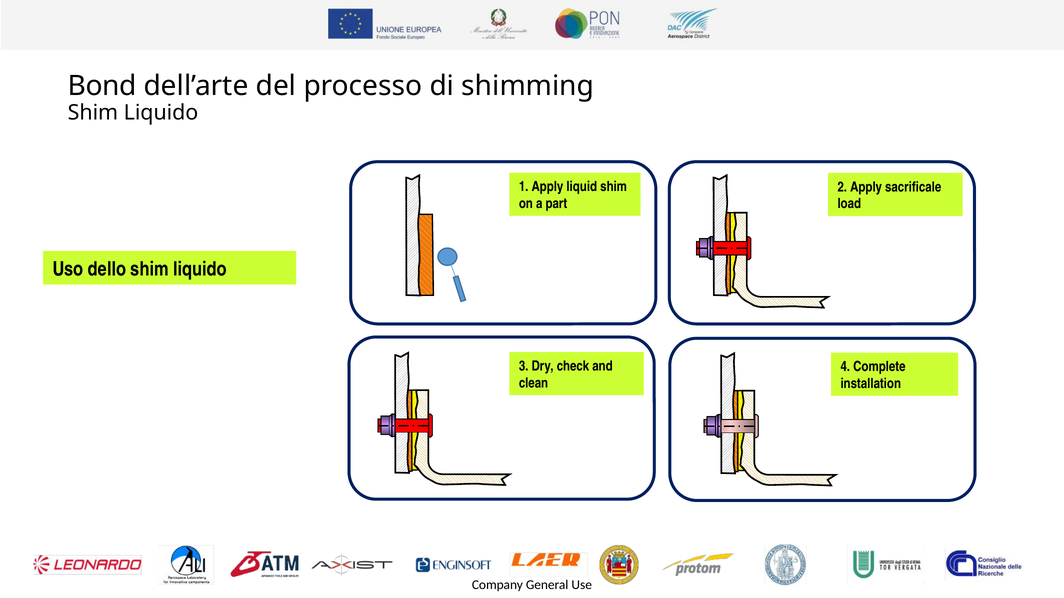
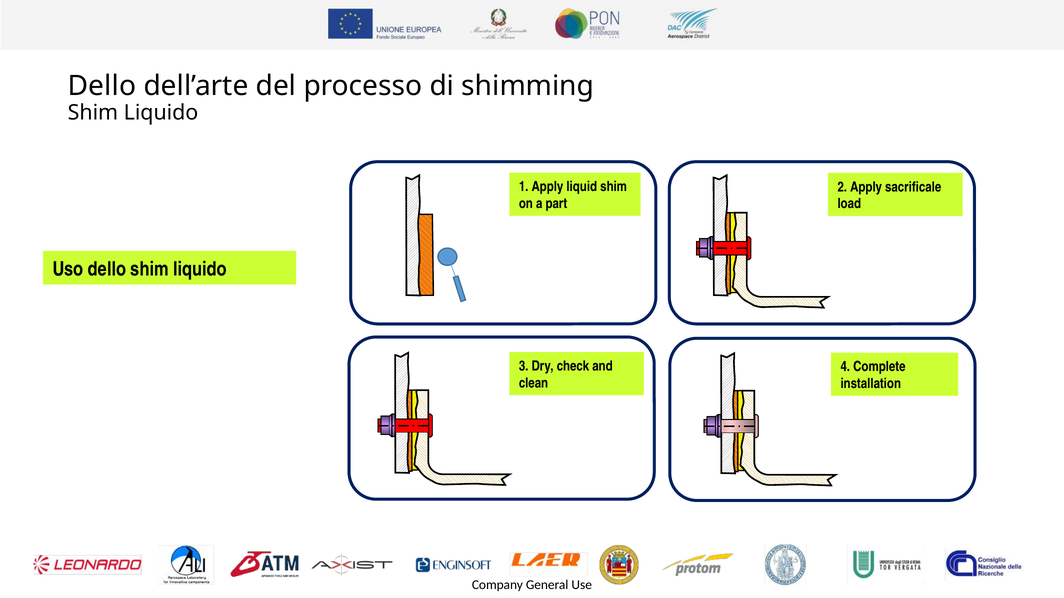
Bond: Bond -> Dello (102, 86)
